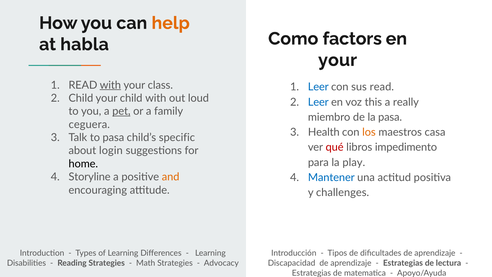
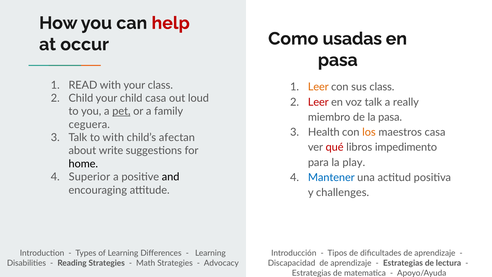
help colour: orange -> red (171, 23)
factors: factors -> usadas (352, 39)
habla: habla -> occur (85, 44)
your: your -> pasa (338, 60)
with underline: present -> none (110, 85)
Leer colour: blue -> orange (318, 87)
sus read: read -> class (382, 87)
child with: with -> casa (156, 98)
Leer colour: blue -> red (318, 102)
voz this: this -> talk (373, 102)
to pasa: pasa -> with (113, 137)
specific: specific -> afectan (177, 137)
login: login -> write (111, 151)
Storyline: Storyline -> Superior (89, 177)
and colour: orange -> black (171, 177)
